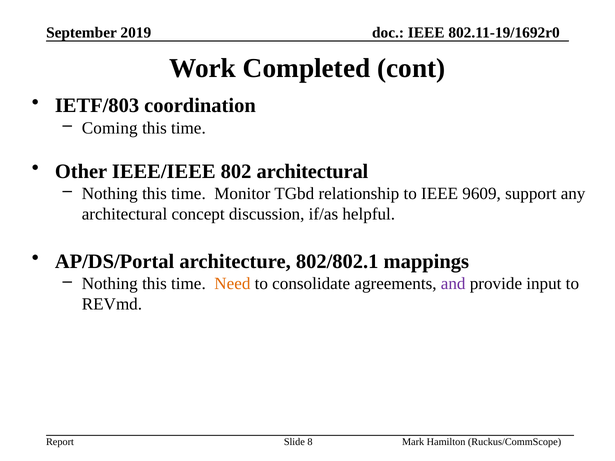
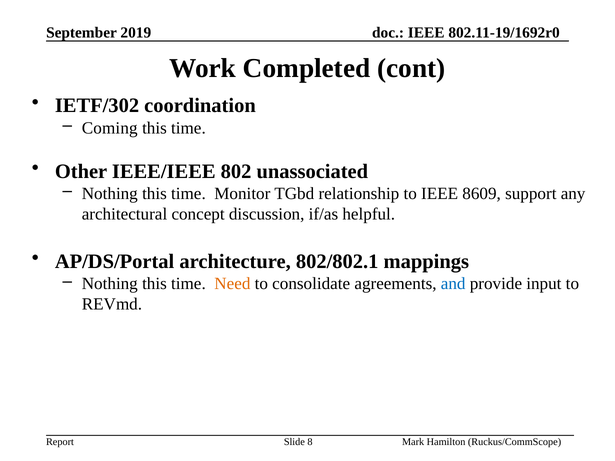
IETF/803: IETF/803 -> IETF/302 (97, 106)
802 architectural: architectural -> unassociated (312, 171)
9609: 9609 -> 8609 (482, 194)
and colour: purple -> blue (453, 284)
